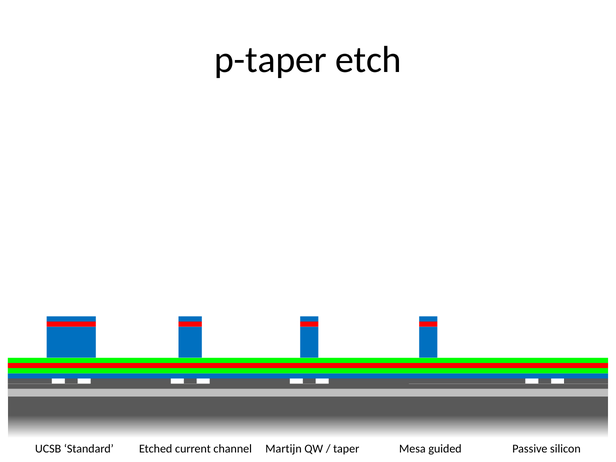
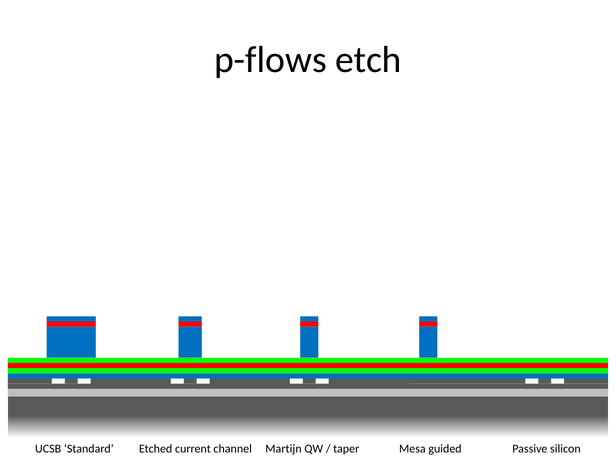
p-taper: p-taper -> p-flows (270, 60)
